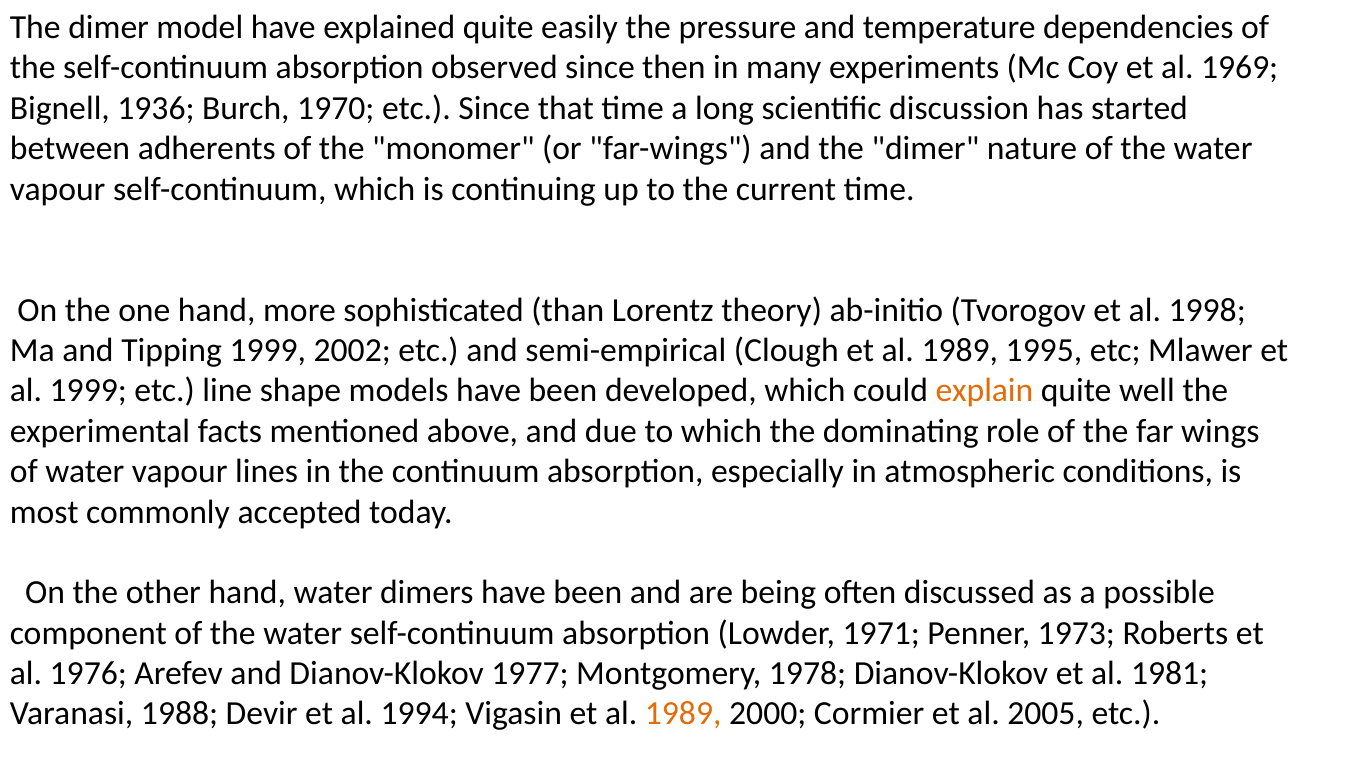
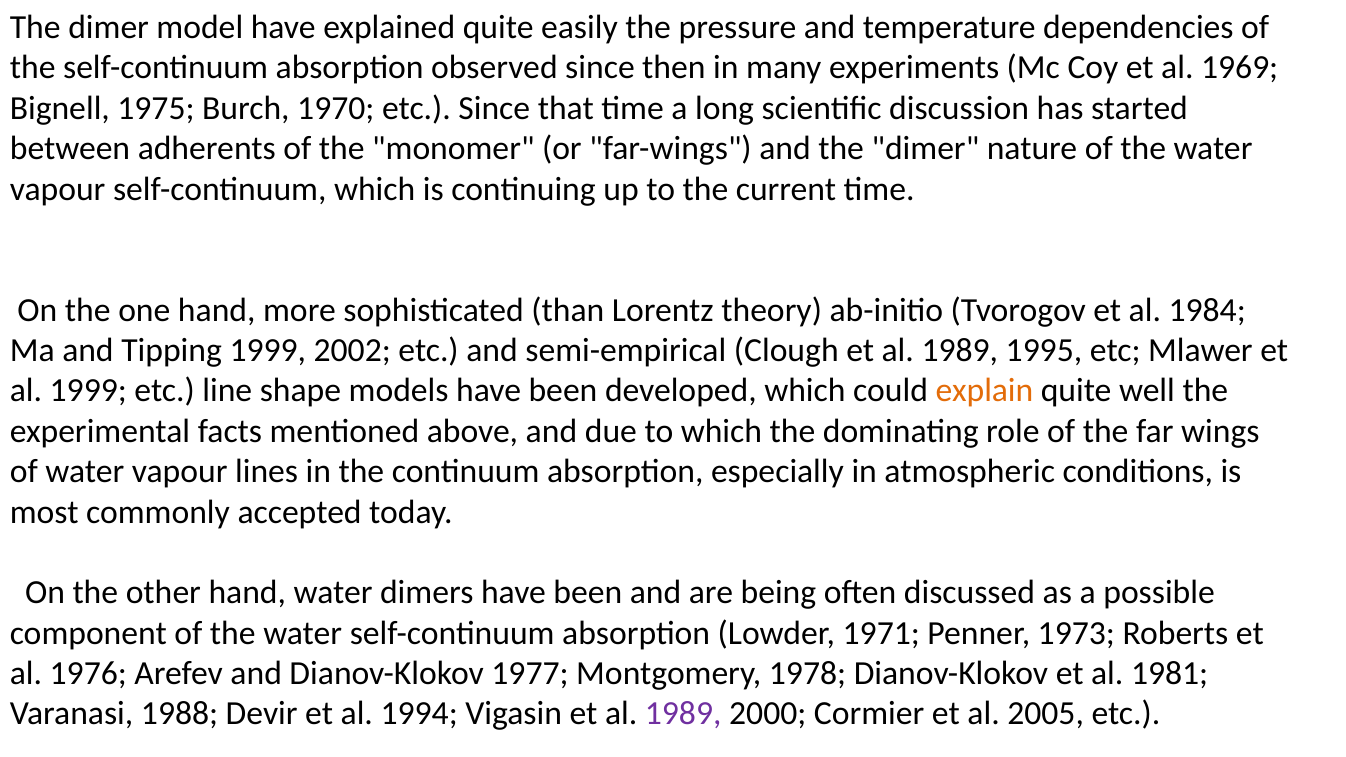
1936: 1936 -> 1975 (156, 108)
1998: 1998 -> 1984 (1207, 310)
1989 colour: orange -> purple (683, 714)
